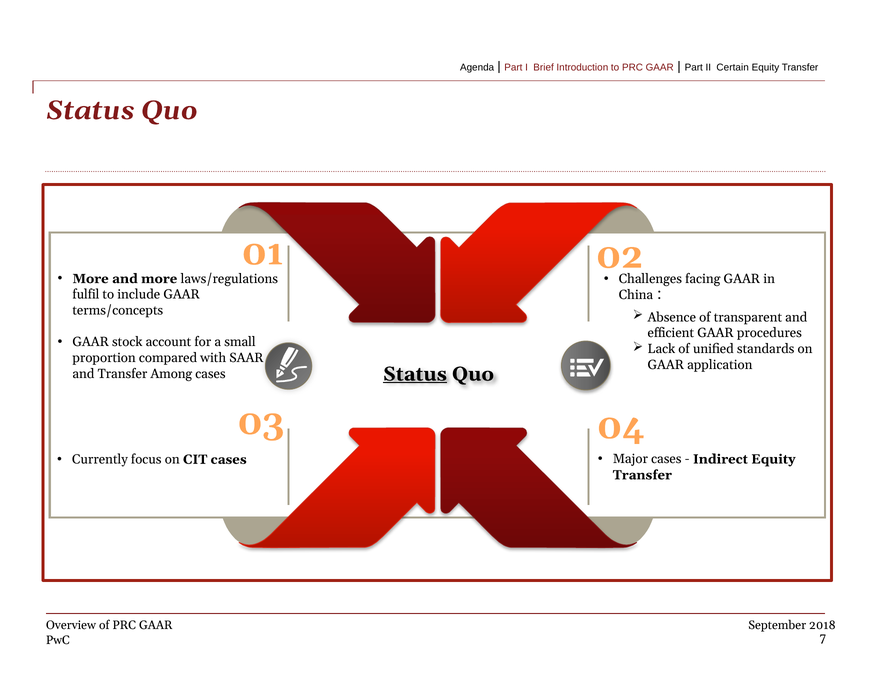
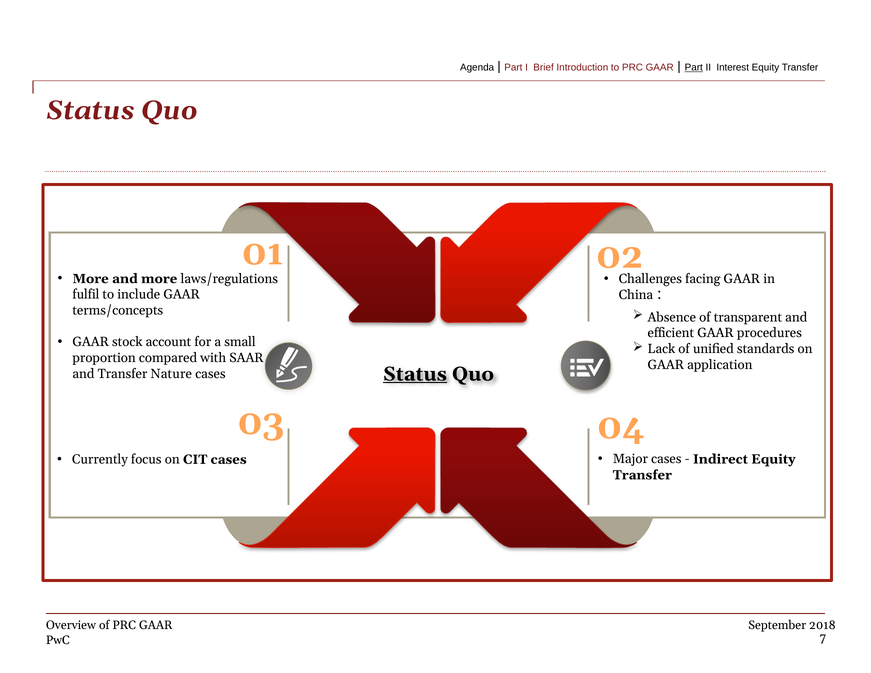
Part underline: none -> present (694, 68)
Certain: Certain -> Interest (733, 68)
Among: Among -> Nature (171, 374)
